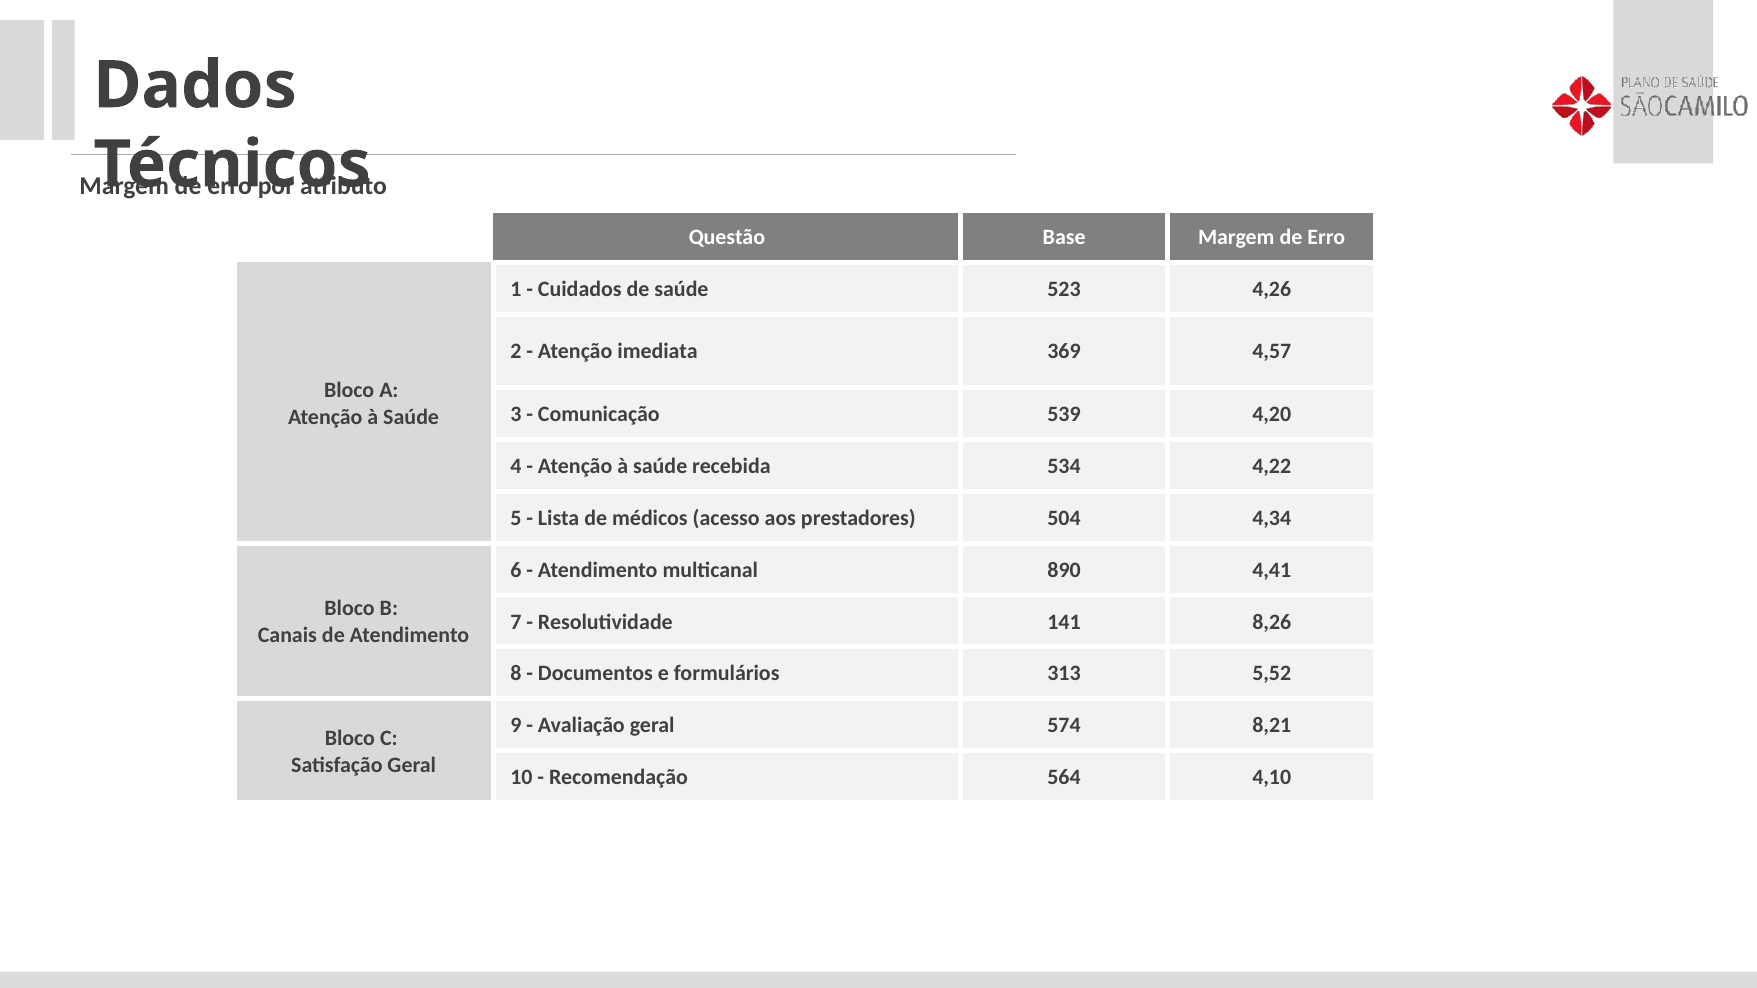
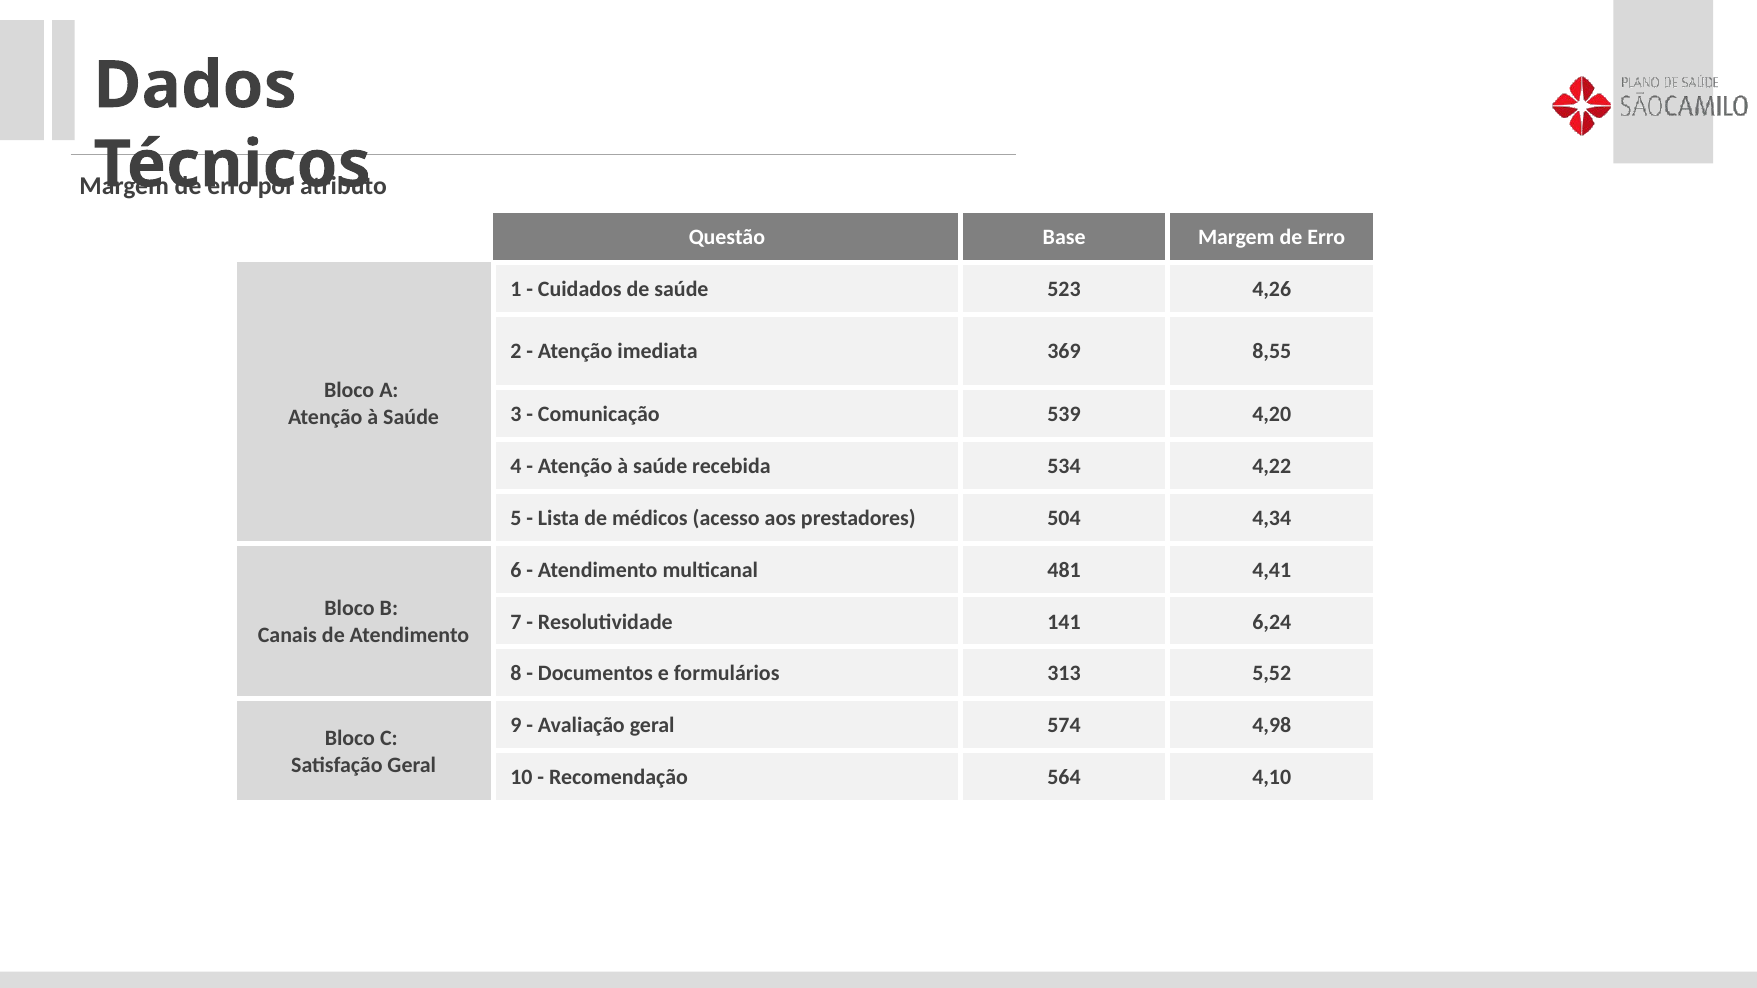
4,57: 4,57 -> 8,55 (1272, 352)
890: 890 -> 481 (1064, 570)
8,26: 8,26 -> 6,24 (1272, 622)
8,21: 8,21 -> 4,98 (1272, 726)
